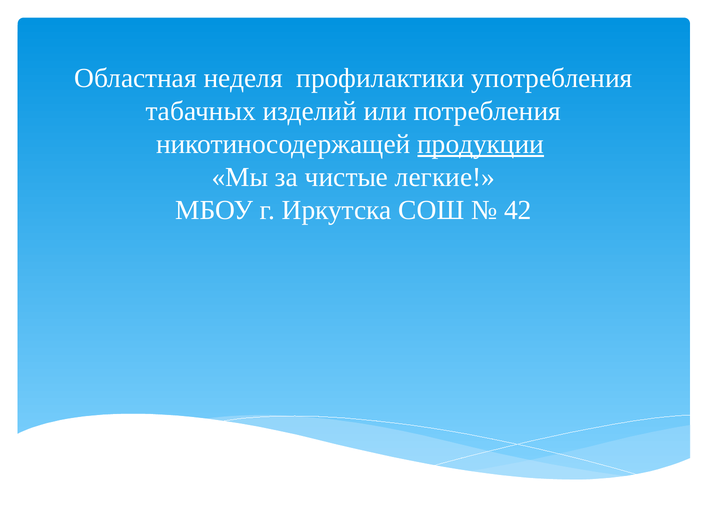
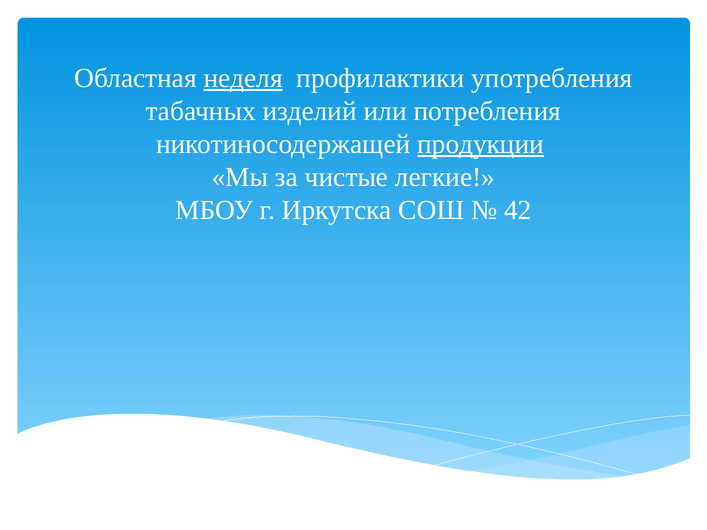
неделя underline: none -> present (243, 78)
